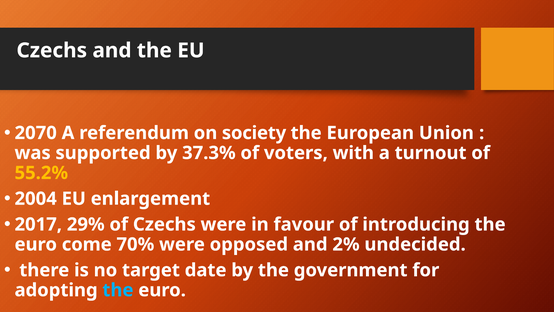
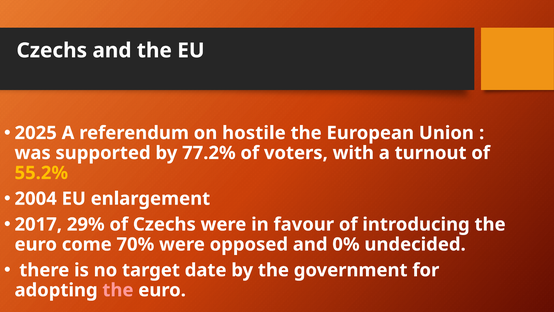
2070: 2070 -> 2025 (36, 133)
society: society -> hostile (254, 133)
37.3%: 37.3% -> 77.2% (209, 153)
2%: 2% -> 0% (346, 244)
the colour: light blue -> pink (118, 290)
